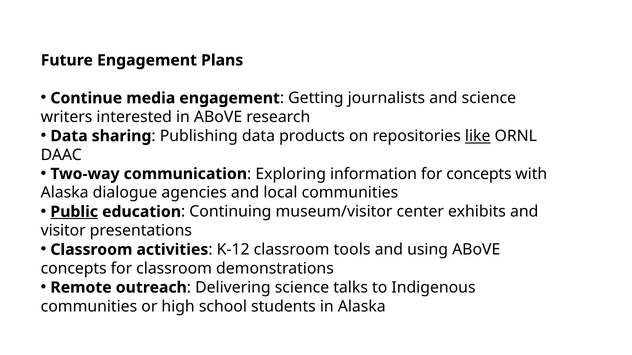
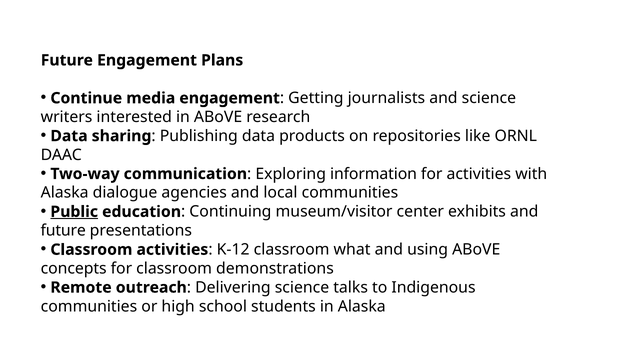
like underline: present -> none (478, 136)
for concepts: concepts -> activities (479, 174)
visitor: visitor -> future (63, 231)
tools: tools -> what (352, 250)
